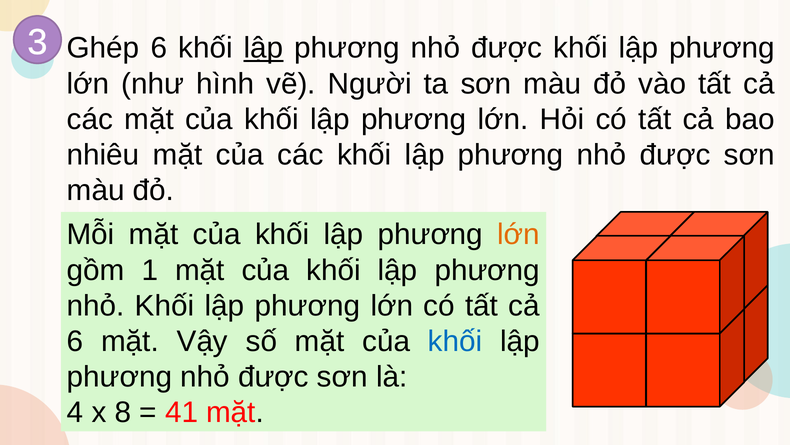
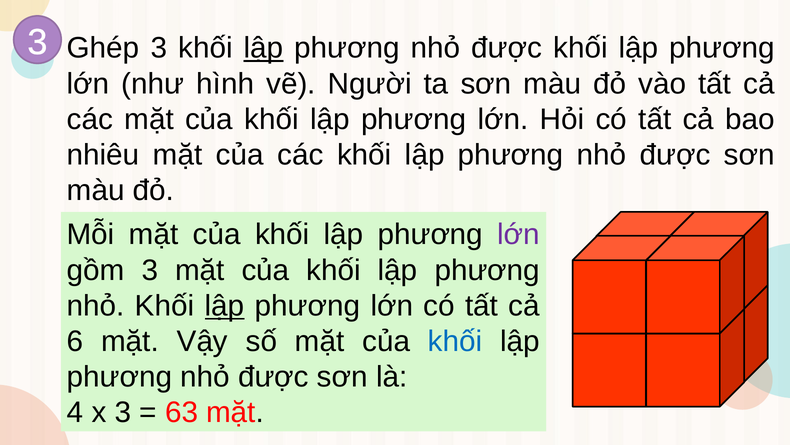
Ghép 6: 6 -> 3 (159, 48)
lớn colour: orange -> purple (519, 235)
gồm 1: 1 -> 3 (150, 271)
lập underline: none -> present (225, 306)
x 8: 8 -> 3 (123, 413)
41: 41 -> 63 (182, 413)
